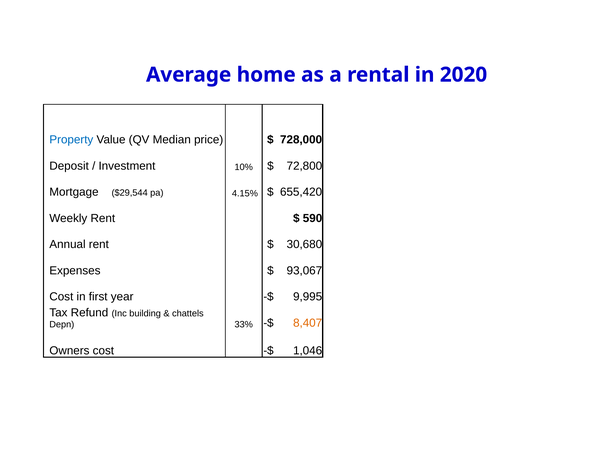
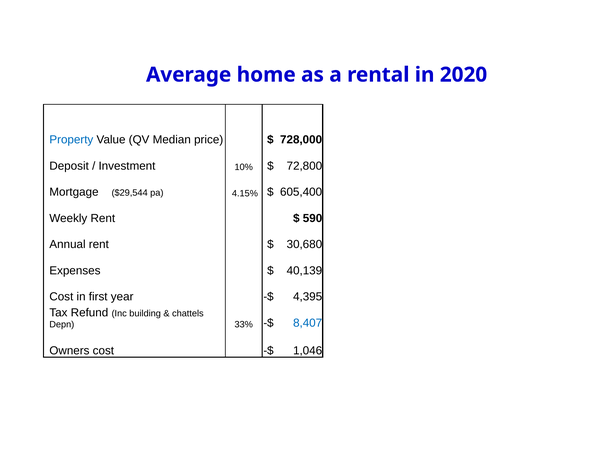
655,420: 655,420 -> 605,400 (301, 192)
93,067: 93,067 -> 40,139 (304, 270)
9,995: 9,995 -> 4,395 (308, 296)
8,407 colour: orange -> blue (308, 323)
